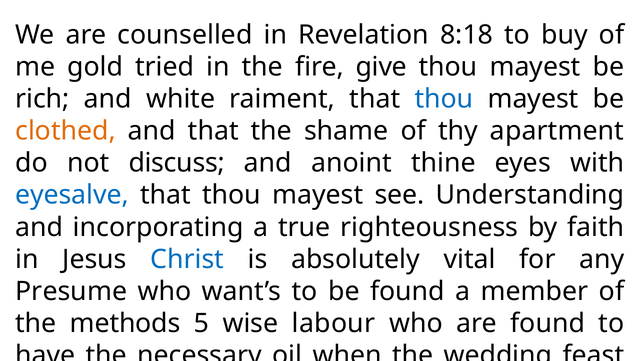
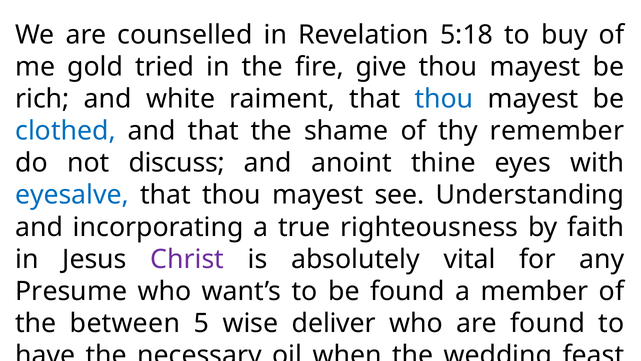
8:18: 8:18 -> 5:18 (467, 35)
clothed colour: orange -> blue (65, 131)
apartment: apartment -> remember (557, 131)
Christ colour: blue -> purple (187, 259)
methods: methods -> between (125, 323)
labour: labour -> deliver (334, 323)
